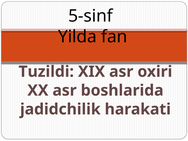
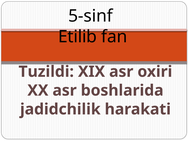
Yilda: Yilda -> Etilib (77, 37)
